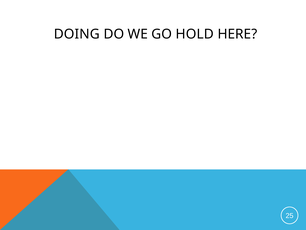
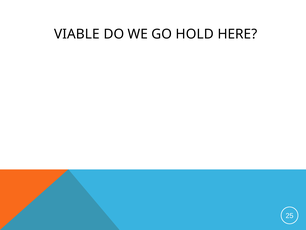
DOING: DOING -> VIABLE (77, 34)
